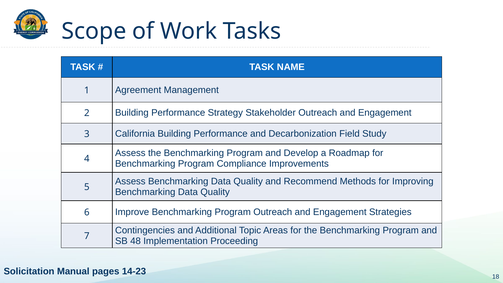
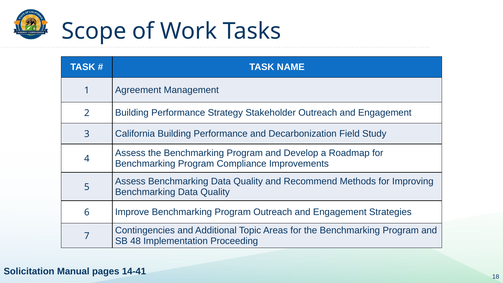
14-23: 14-23 -> 14-41 (134, 271)
